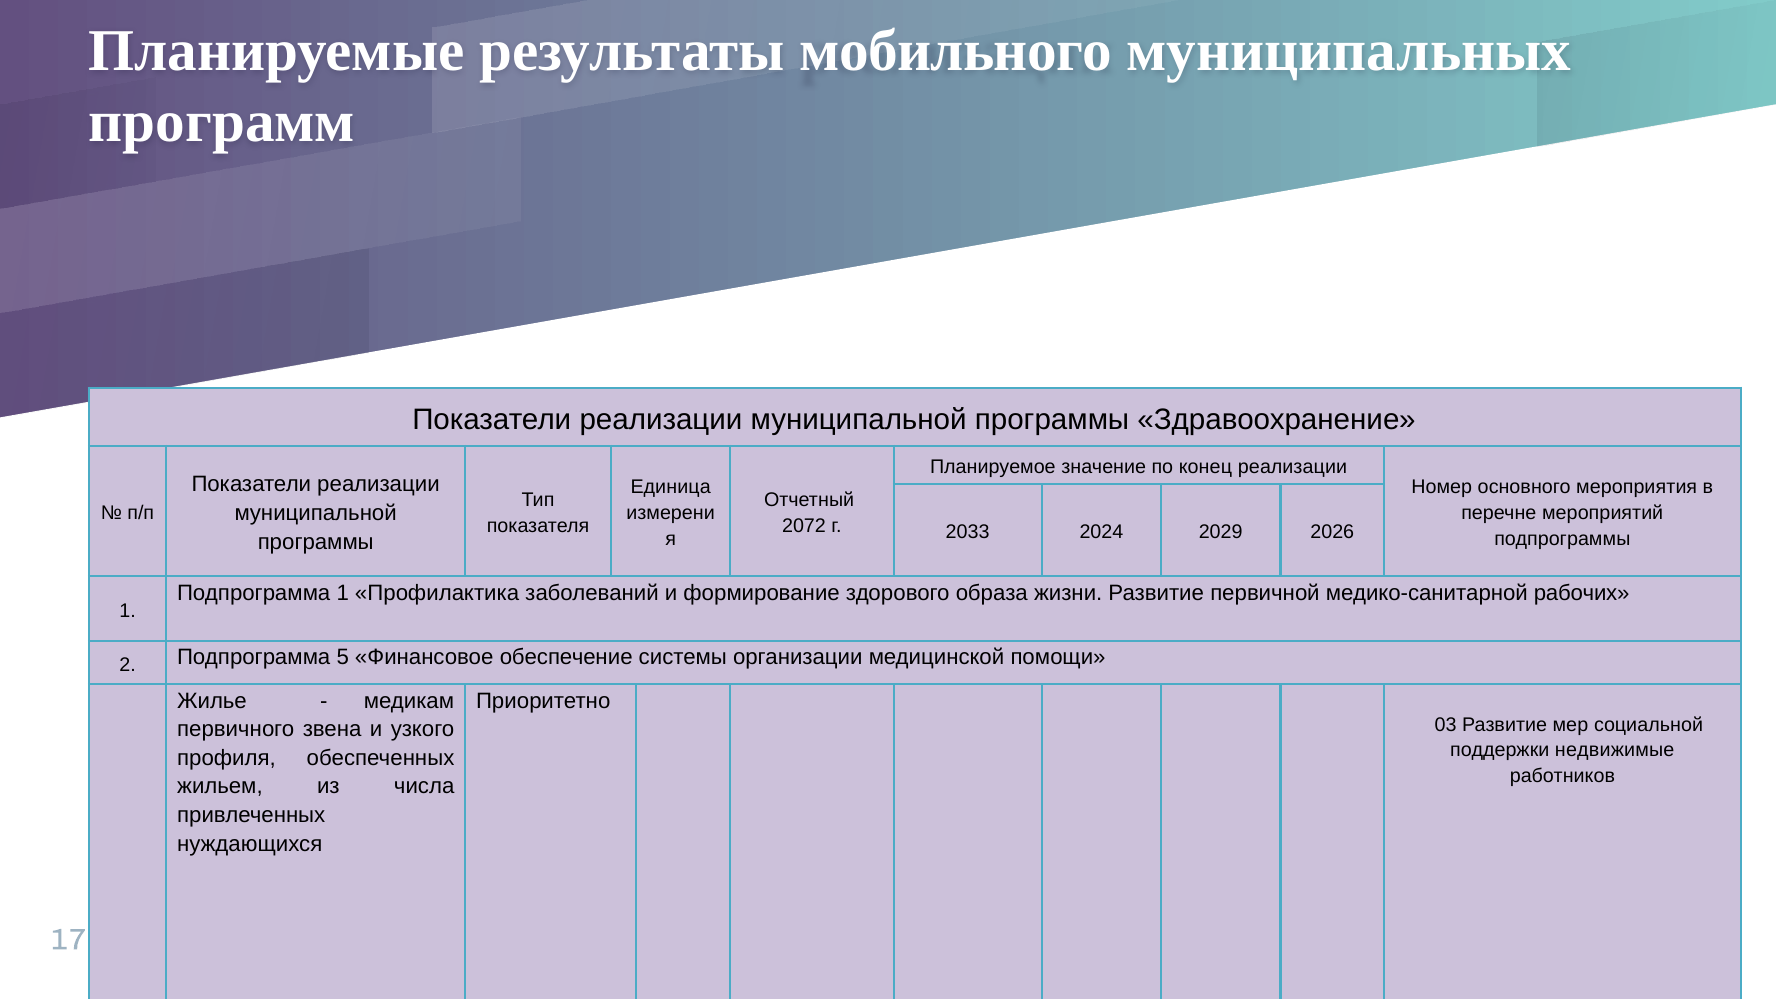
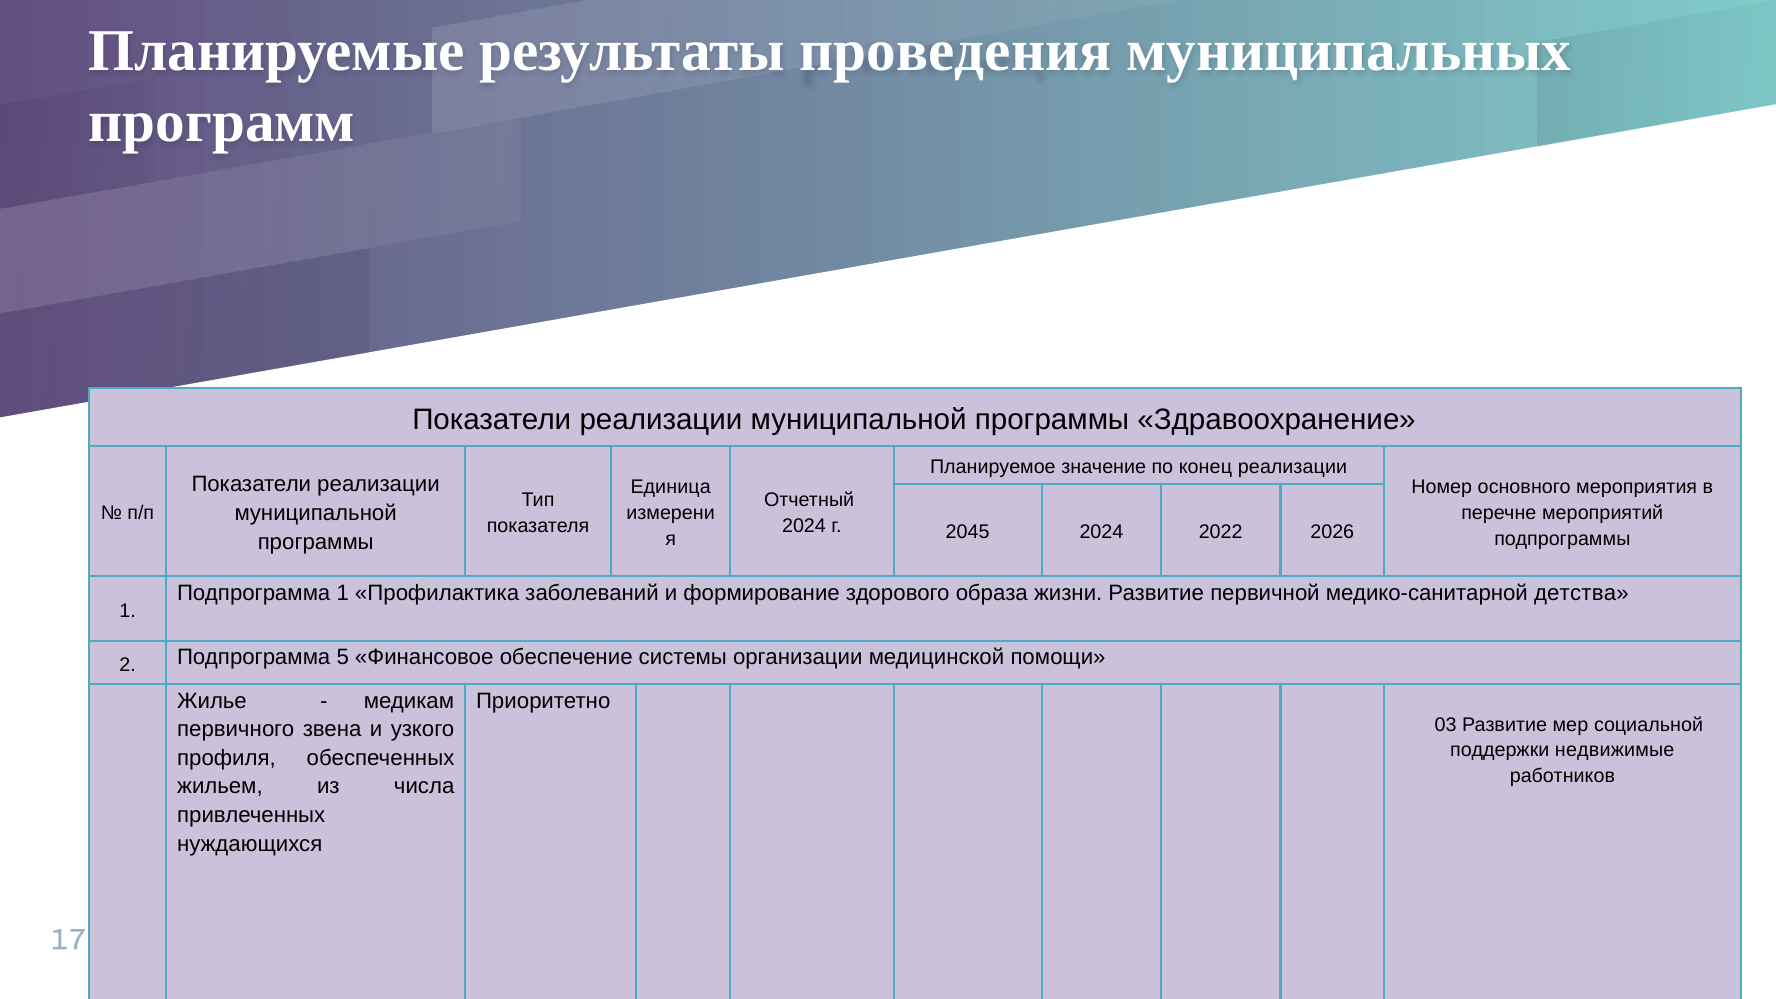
мобильного: мобильного -> проведения (956, 51)
2072: 2072 -> 2024 (804, 526)
2033: 2033 -> 2045 (968, 532)
2029: 2029 -> 2022 (1221, 532)
рабочих: рабочих -> детства (1581, 593)
